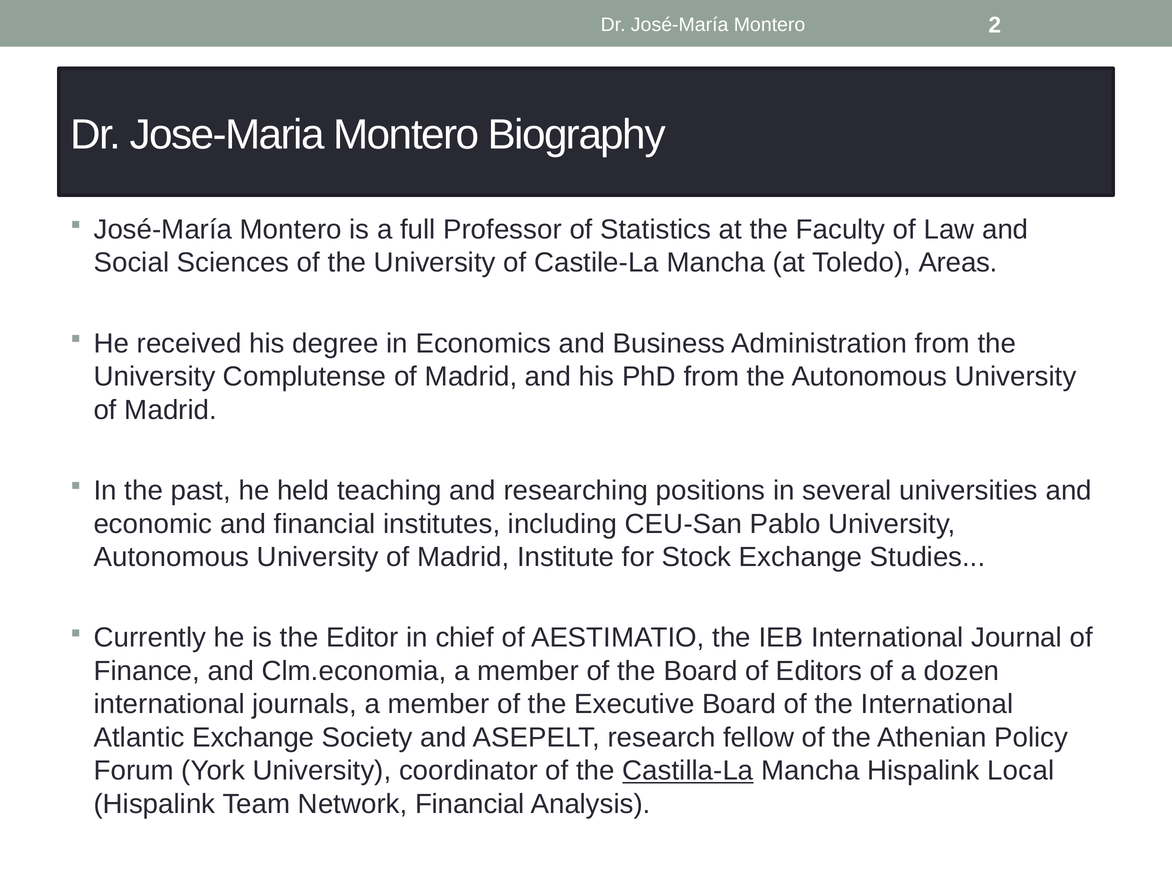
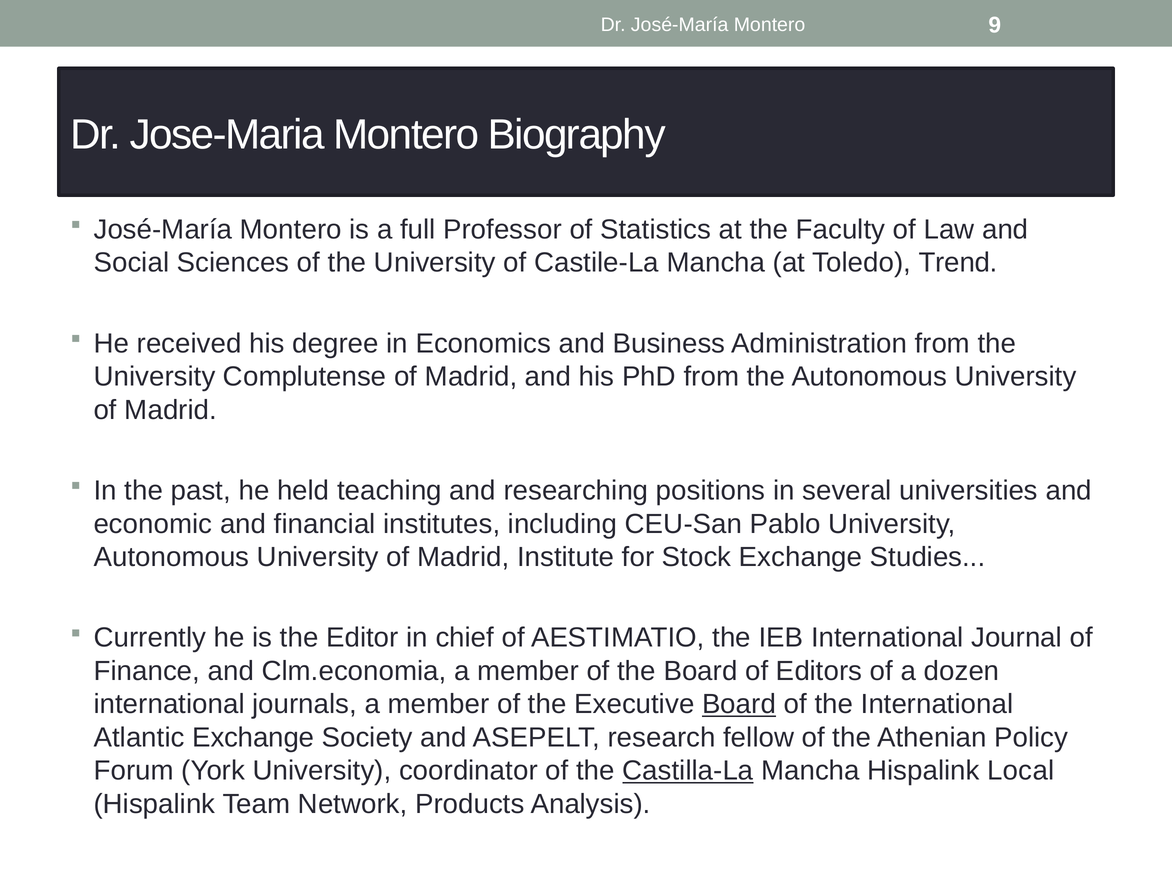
2: 2 -> 9 (995, 25)
Areas: Areas -> Trend (958, 263)
Board underline: none -> present (739, 704)
Network Financial: Financial -> Products (470, 804)
